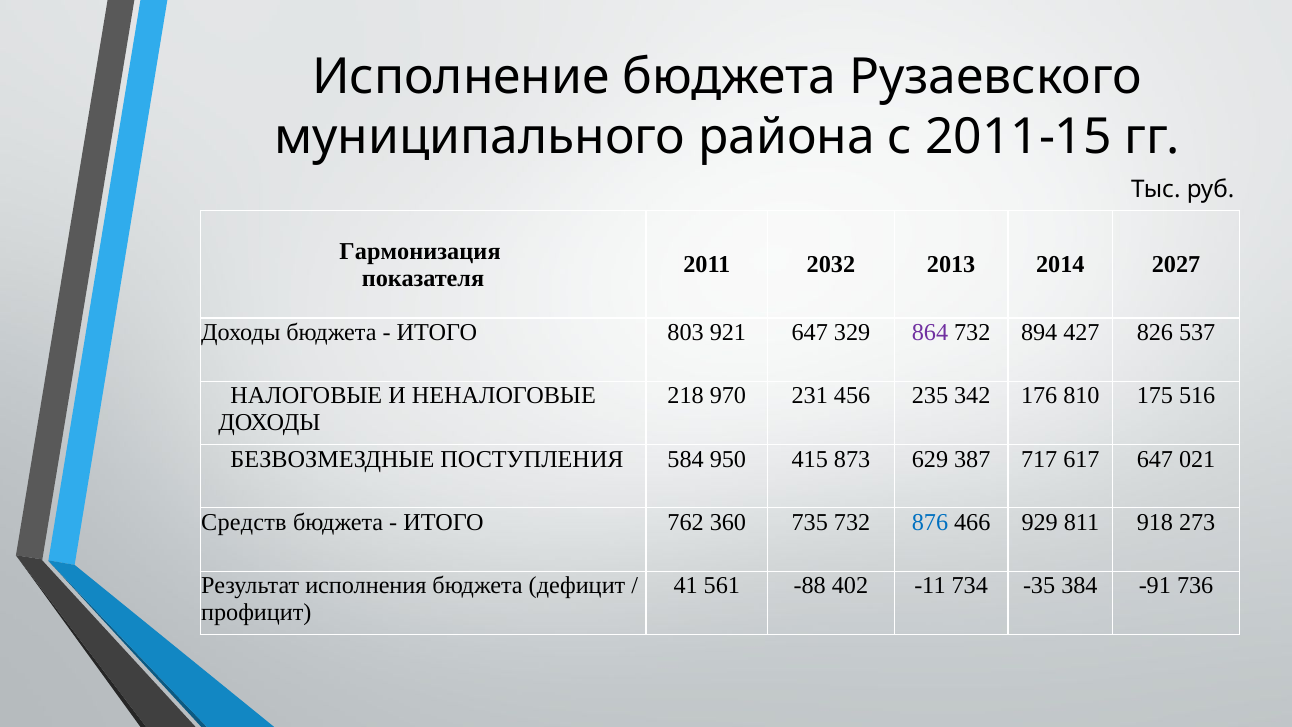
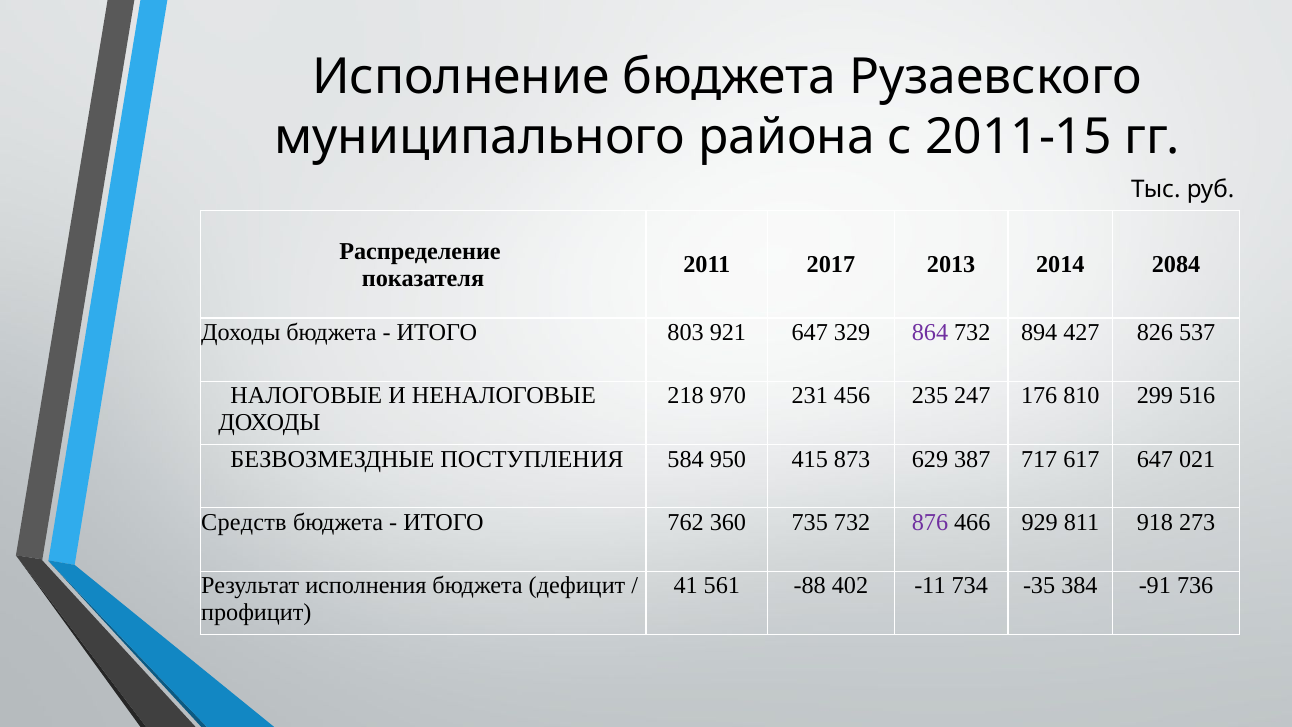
Гармонизация: Гармонизация -> Распределение (420, 251)
2032: 2032 -> 2017 (831, 265)
2027: 2027 -> 2084 (1176, 265)
342: 342 -> 247 (972, 396)
175: 175 -> 299 (1155, 396)
876 colour: blue -> purple (930, 522)
